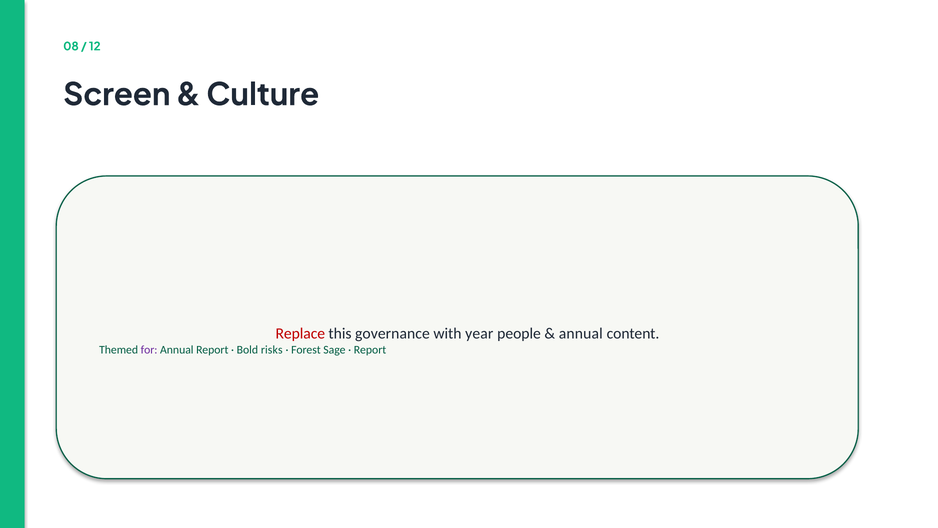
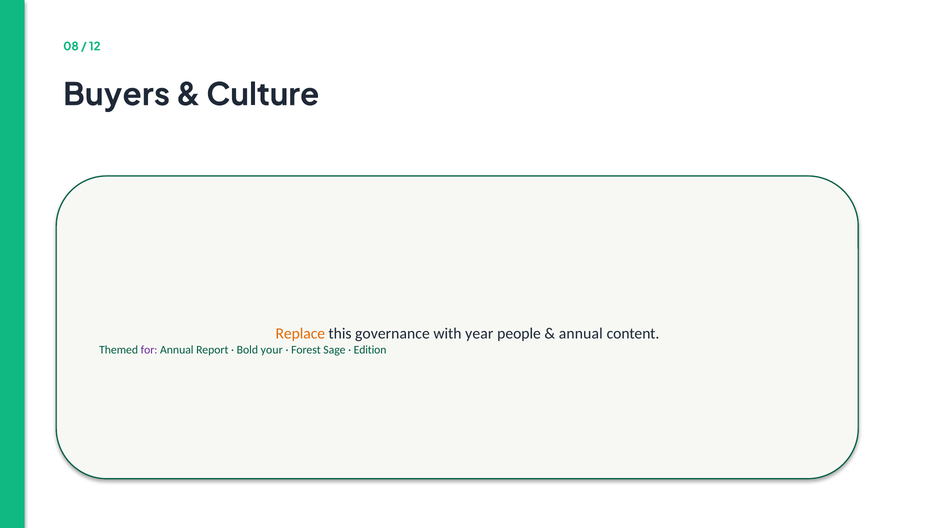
Screen: Screen -> Buyers (117, 95)
Replace colour: red -> orange (300, 333)
risks: risks -> your (272, 350)
Report: Report -> Edition (370, 350)
